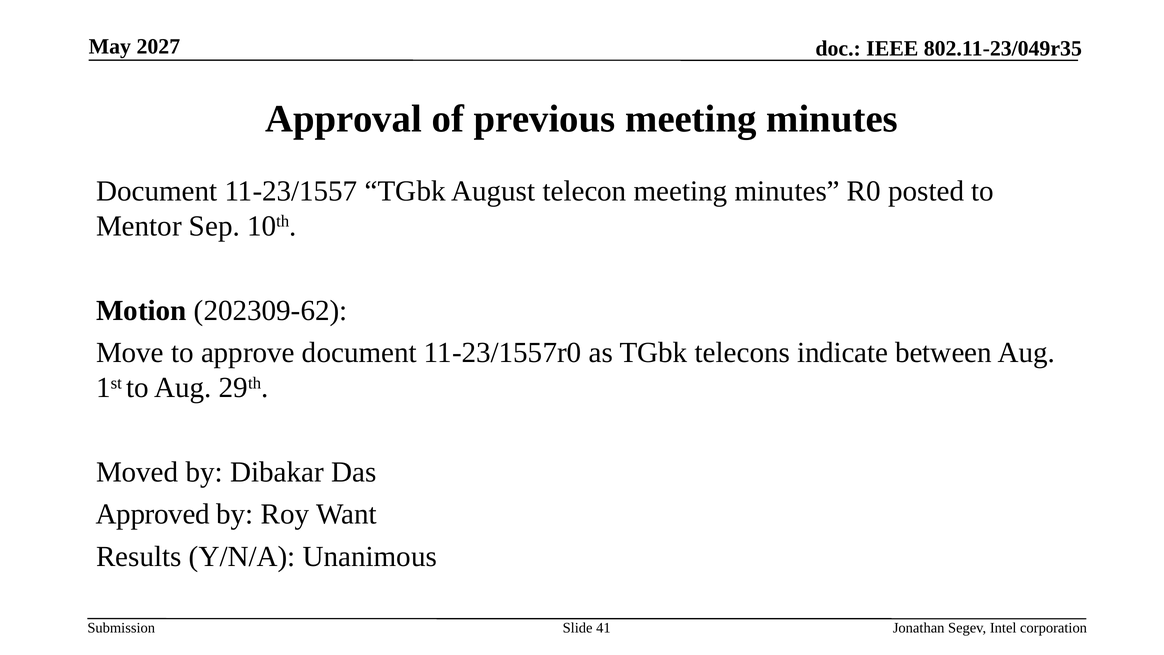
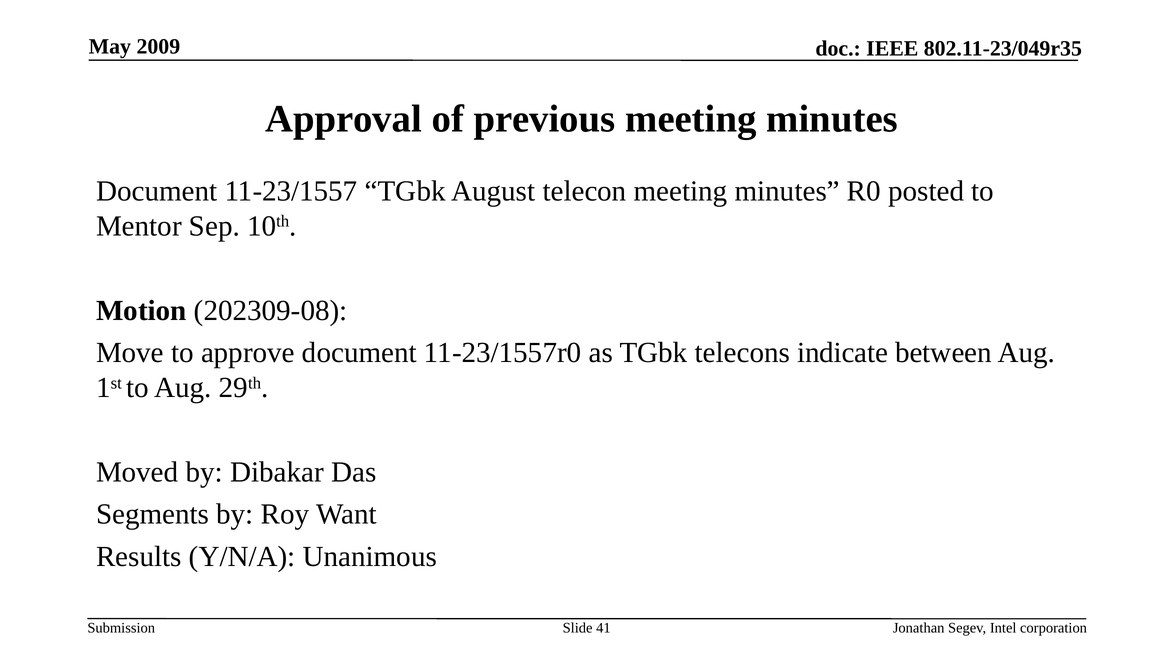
2027: 2027 -> 2009 (158, 46)
202309-62: 202309-62 -> 202309-08 (271, 310)
Approved: Approved -> Segments (153, 514)
